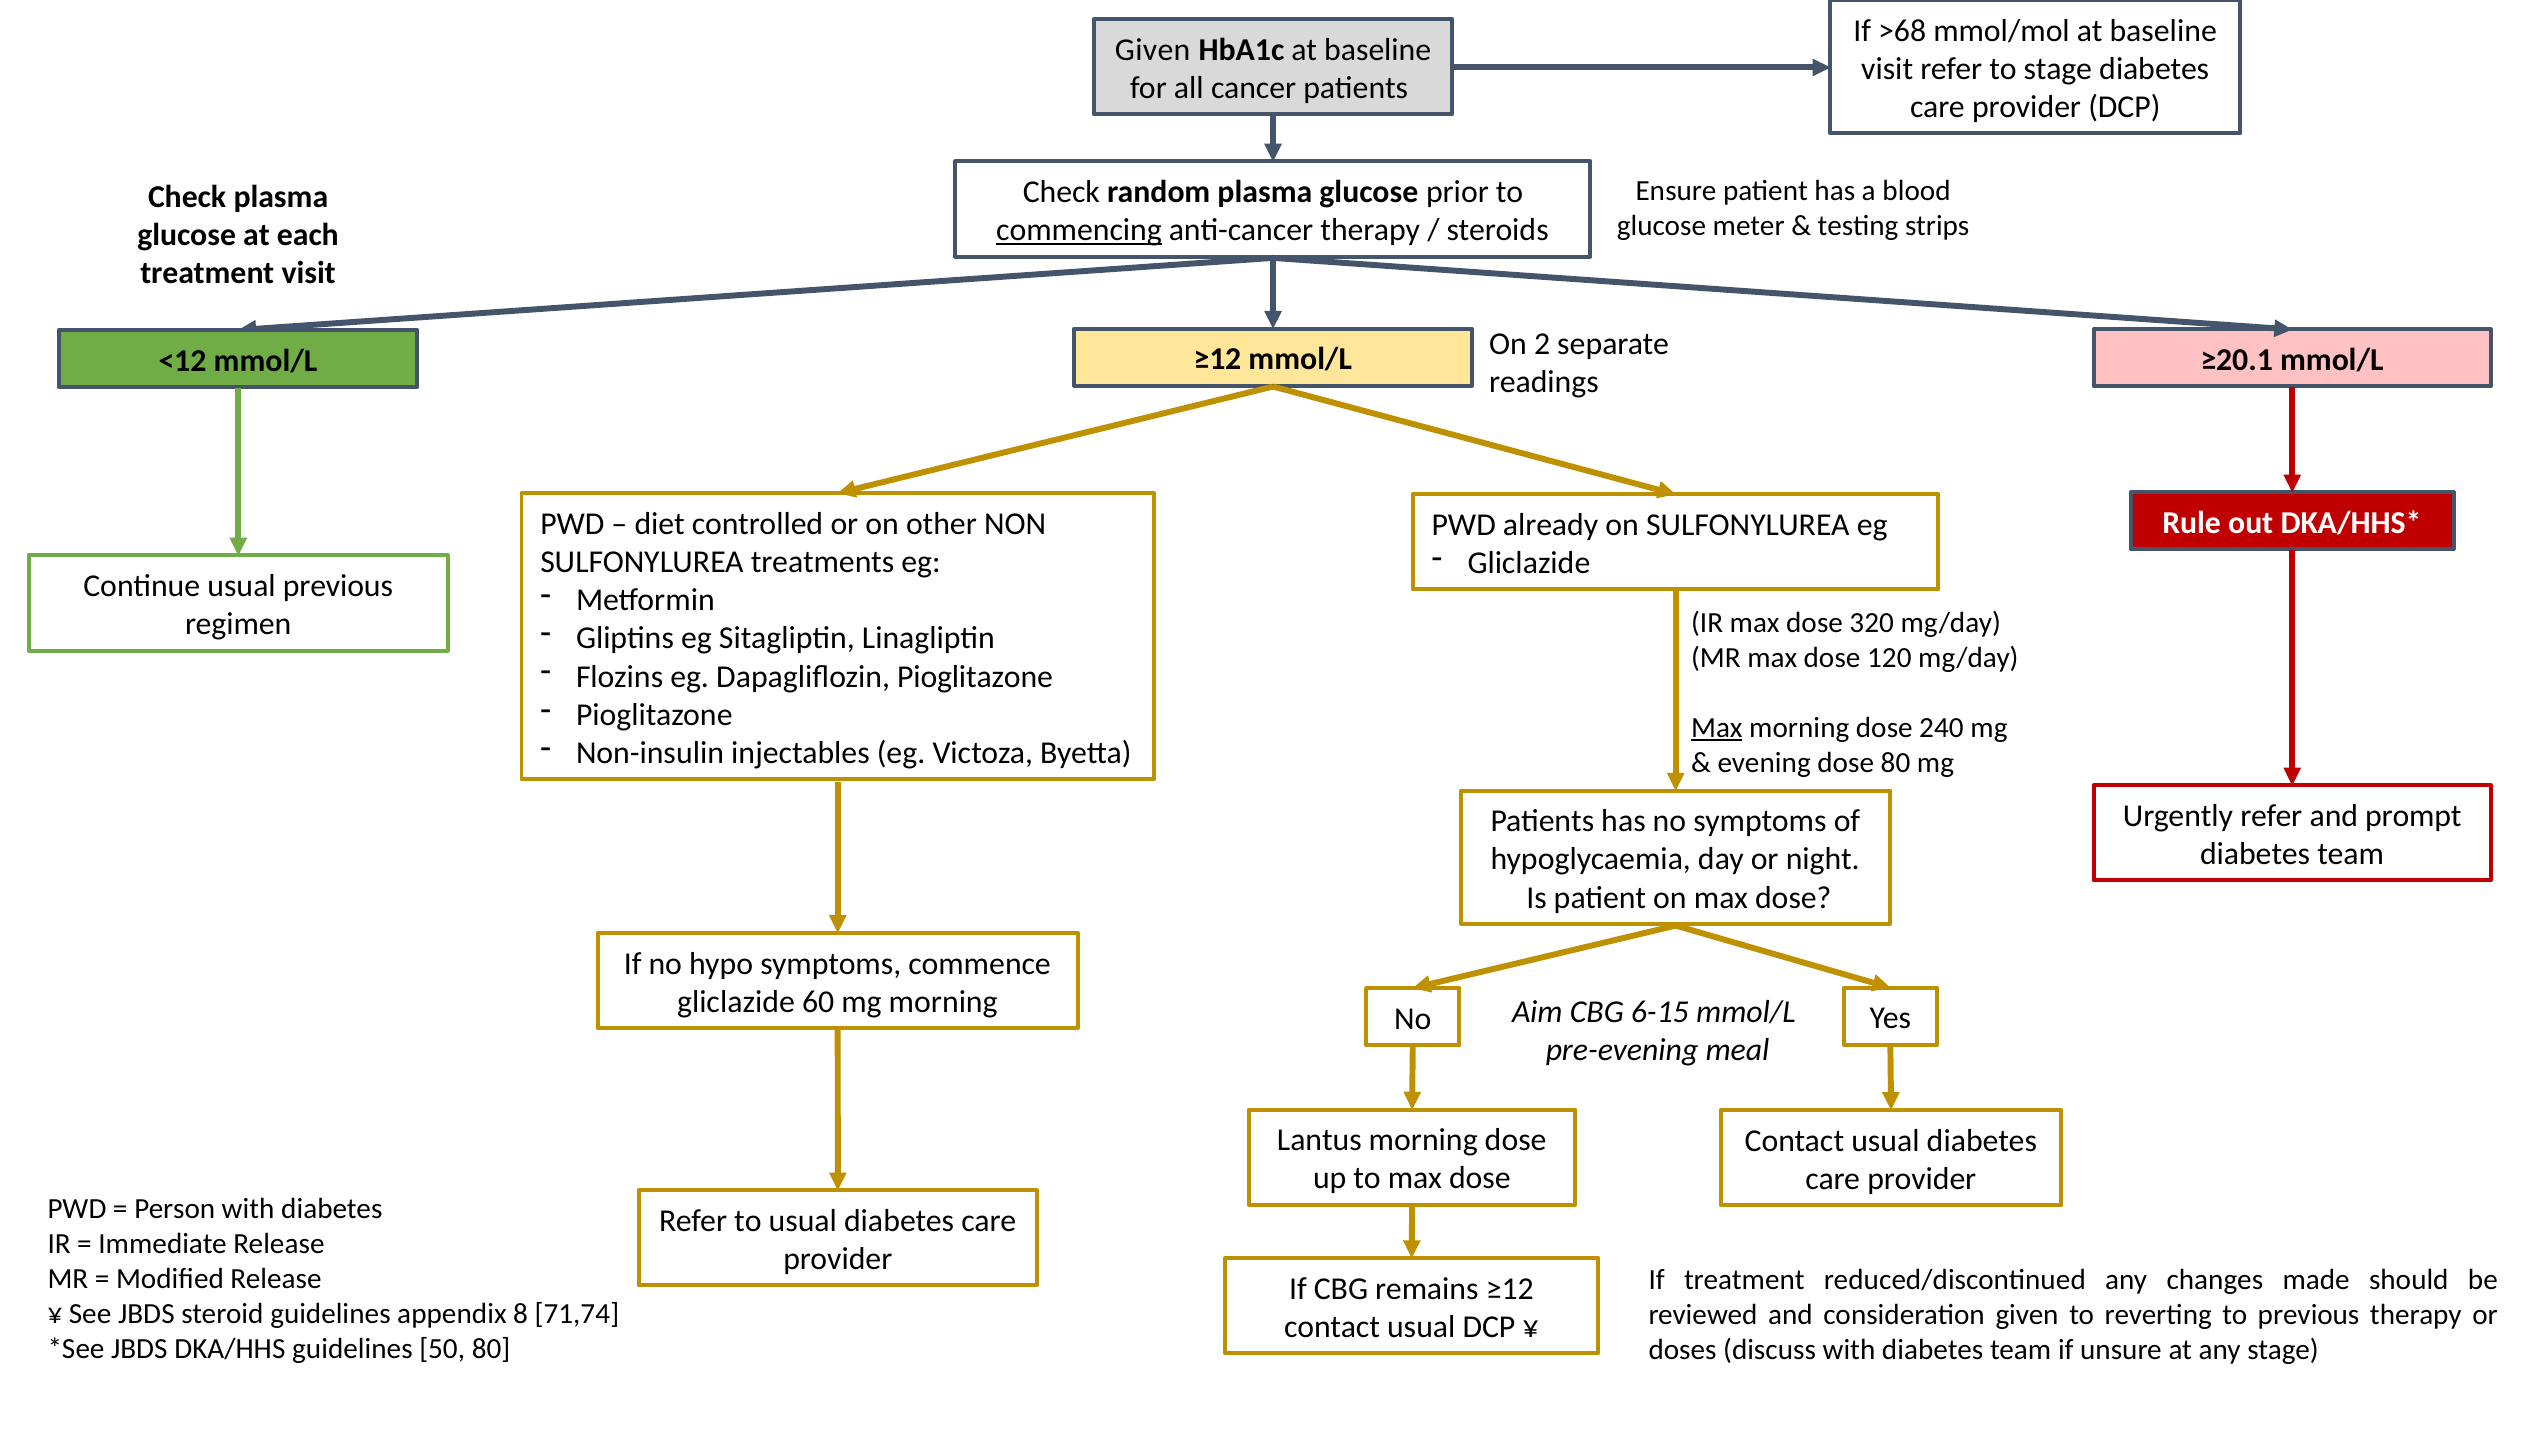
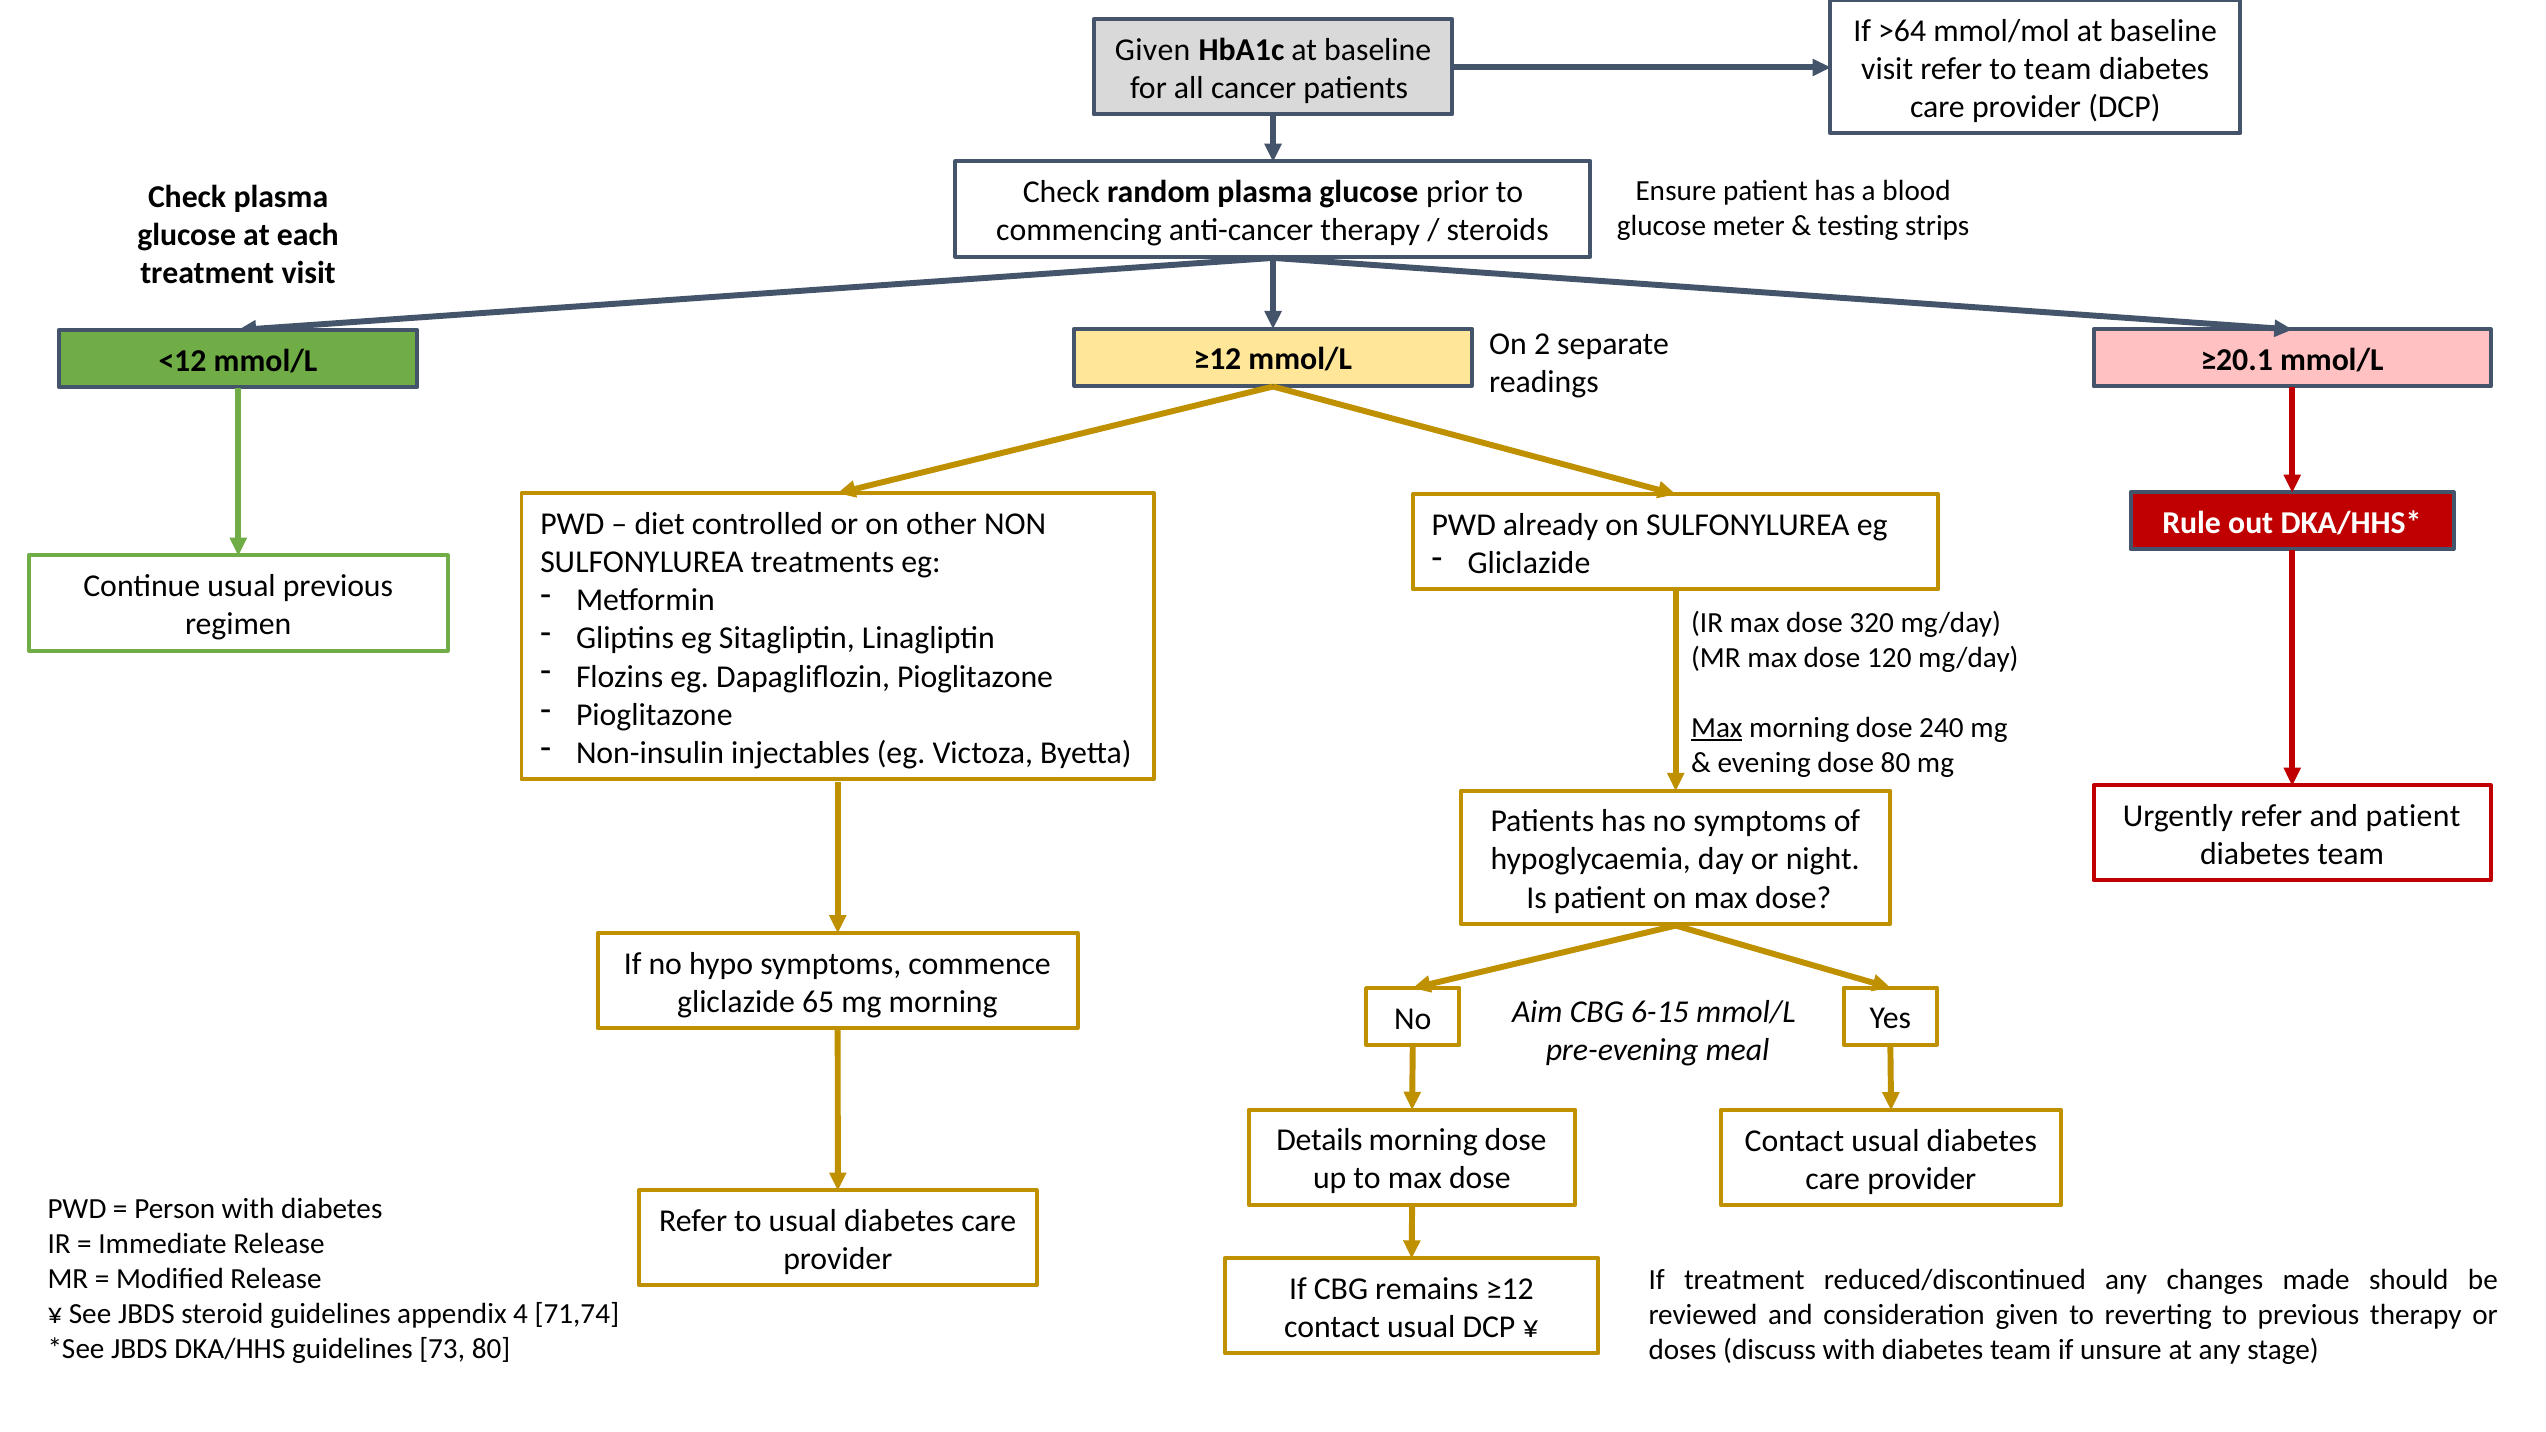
>68: >68 -> >64 (1902, 31)
to stage: stage -> team (2058, 69)
commencing underline: present -> none (1079, 230)
and prompt: prompt -> patient (2413, 816)
60: 60 -> 65 (818, 1002)
Lantus: Lantus -> Details (1319, 1140)
8: 8 -> 4 (520, 1314)
50: 50 -> 73 (442, 1349)
